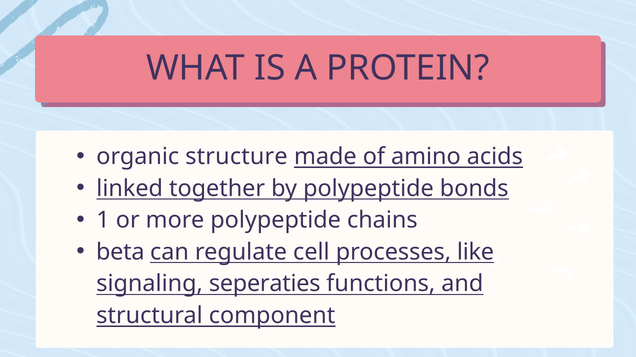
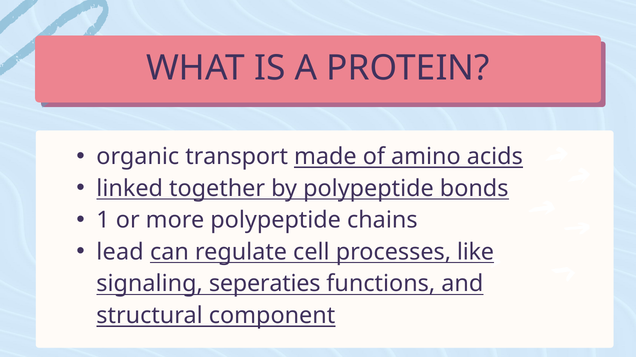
structure: structure -> transport (237, 157)
beta: beta -> lead (120, 253)
